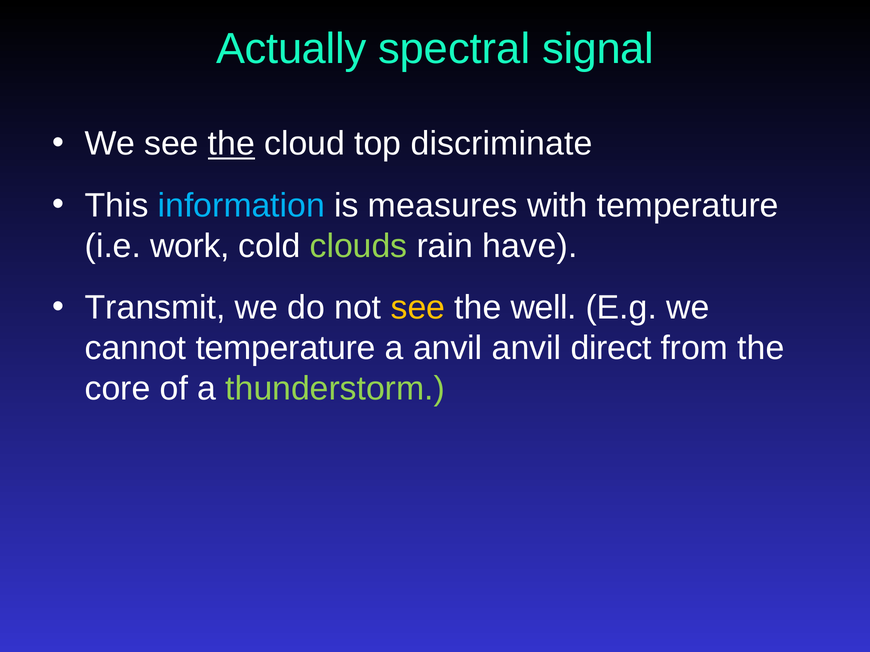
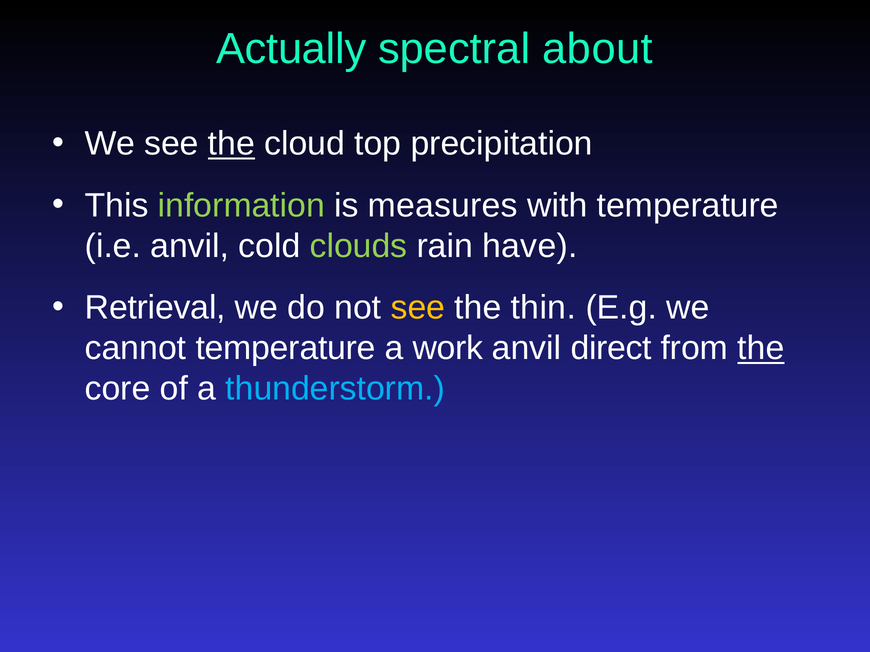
signal: signal -> about (598, 49)
discriminate: discriminate -> precipitation (502, 144)
information colour: light blue -> light green (241, 206)
i.e work: work -> anvil (190, 246)
Transmit: Transmit -> Retrieval (155, 308)
well: well -> thin (543, 308)
a anvil: anvil -> work (448, 349)
the underline: none -> present (761, 349)
thunderstorm colour: light green -> light blue (335, 389)
